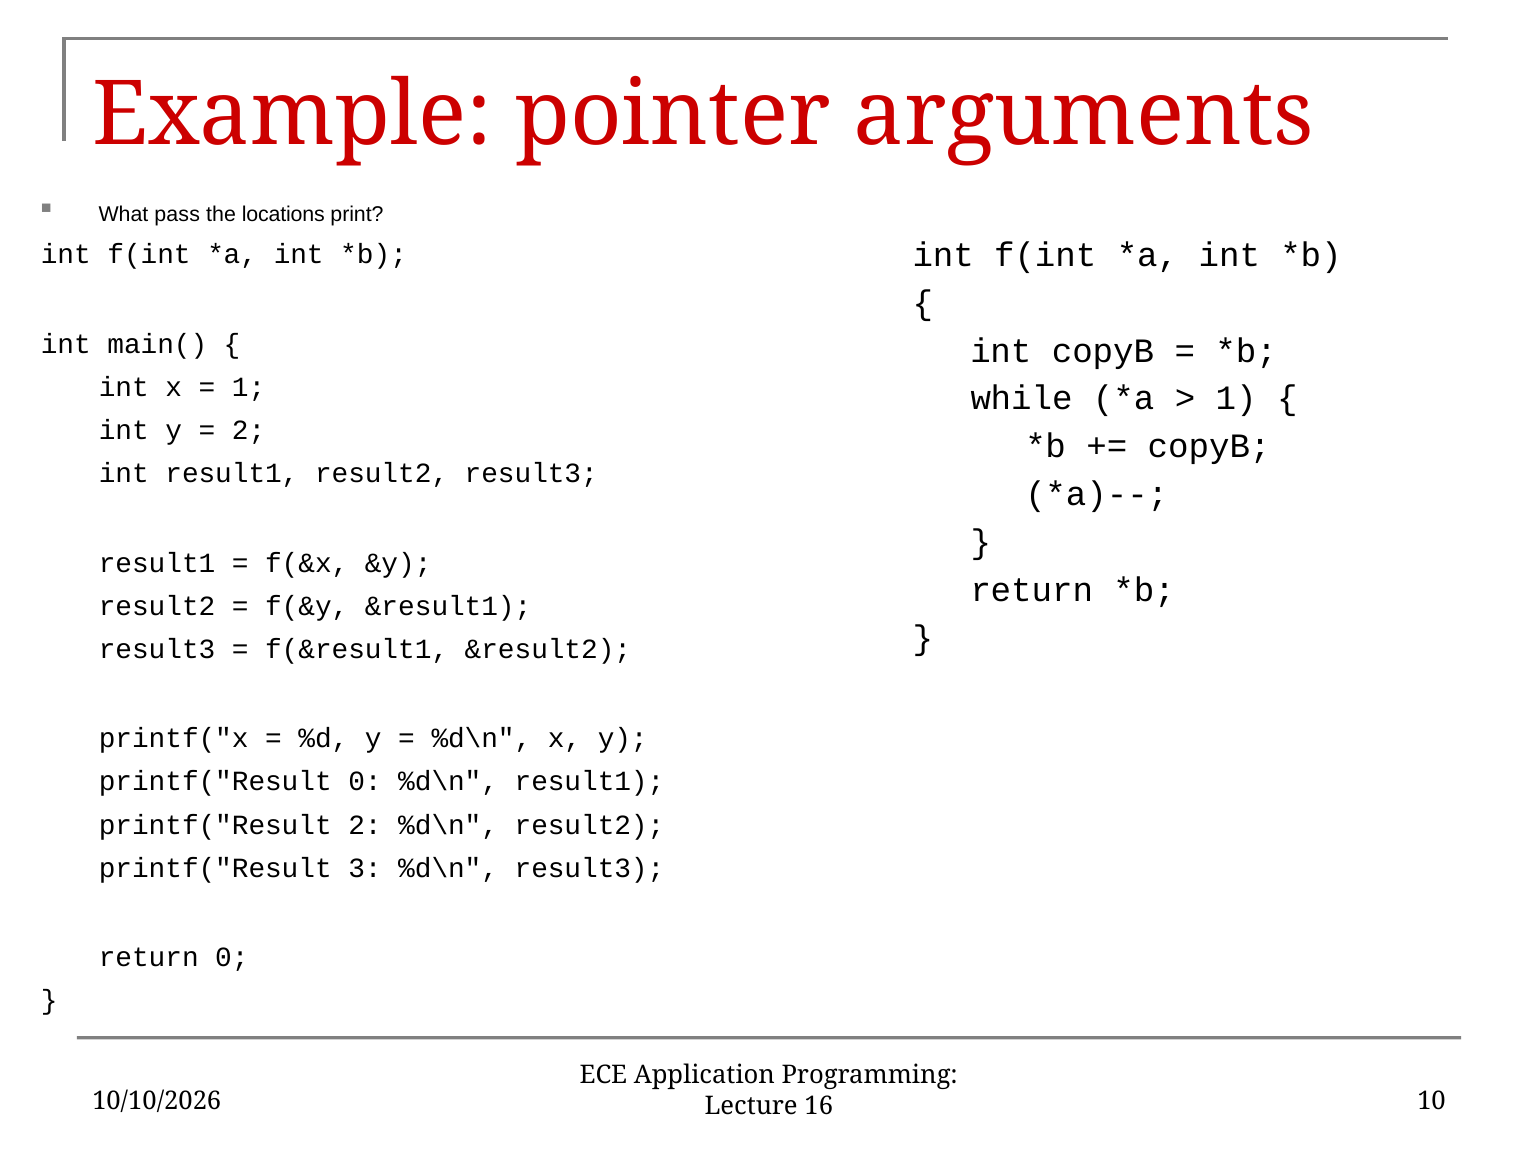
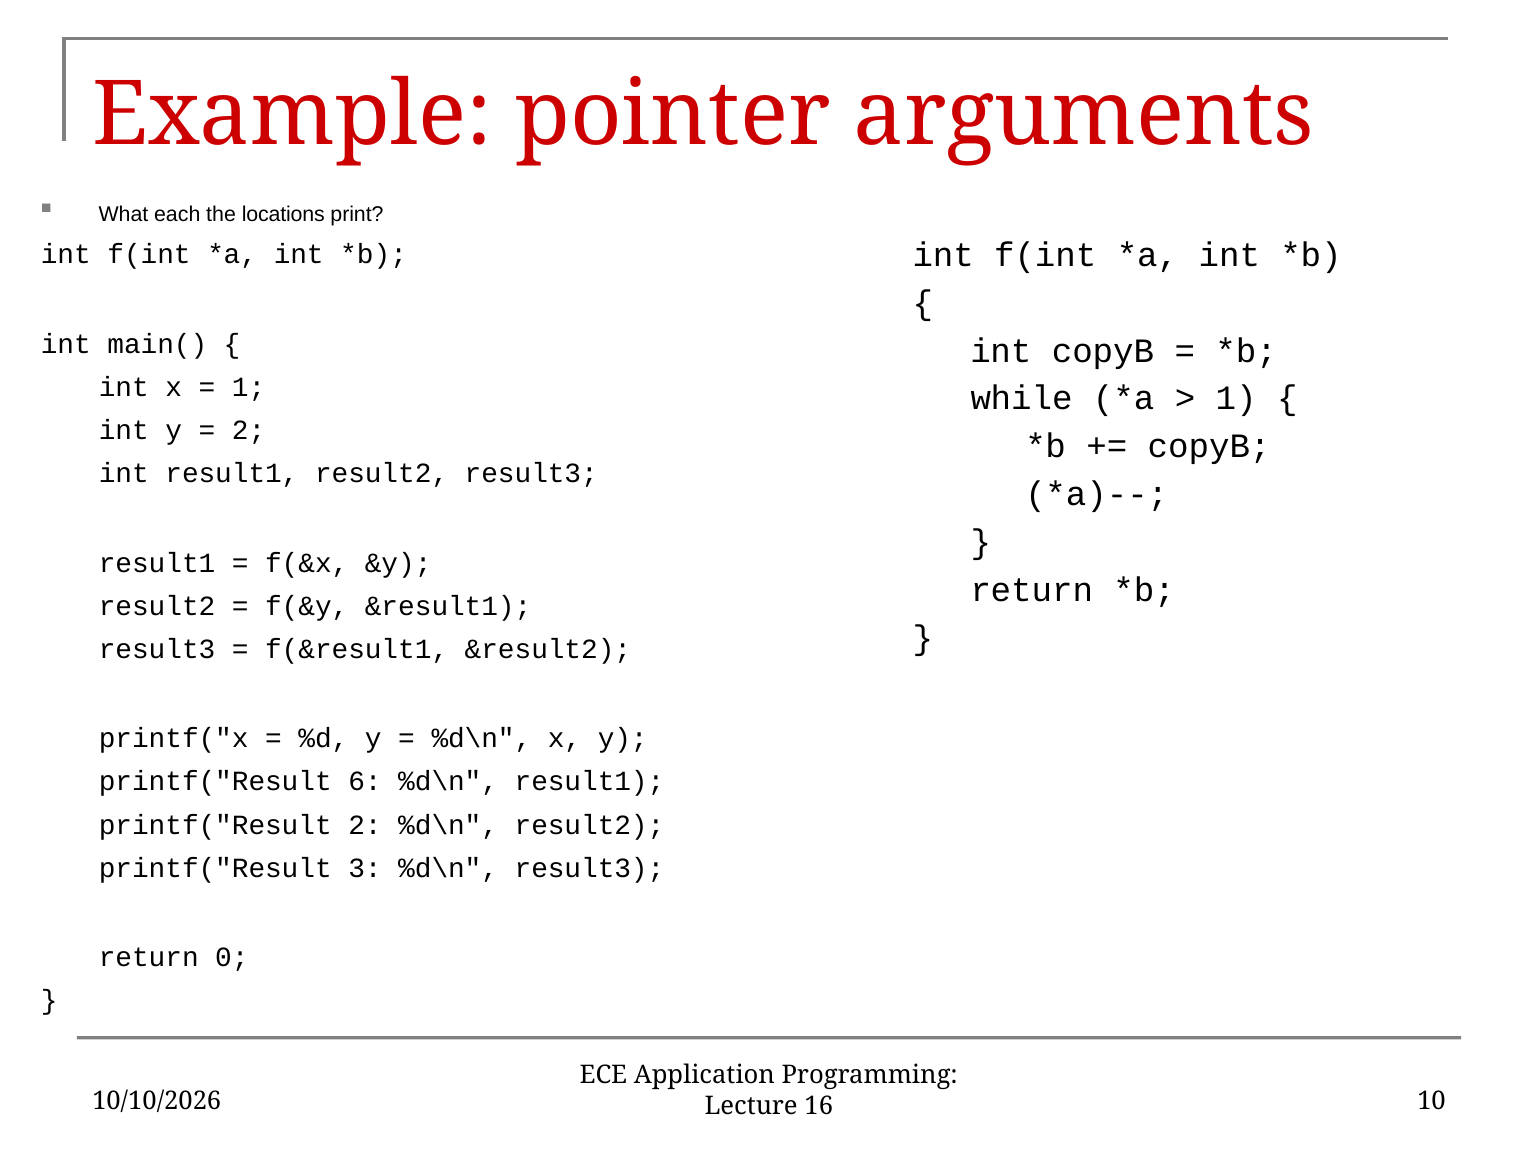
pass: pass -> each (177, 214)
printf("Result 0: 0 -> 6 (365, 782)
